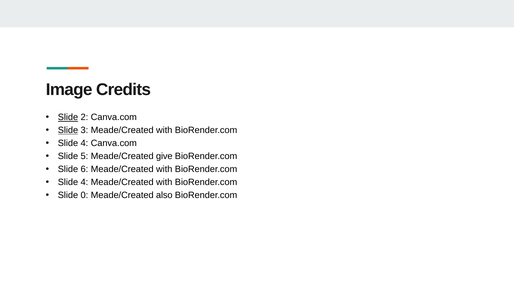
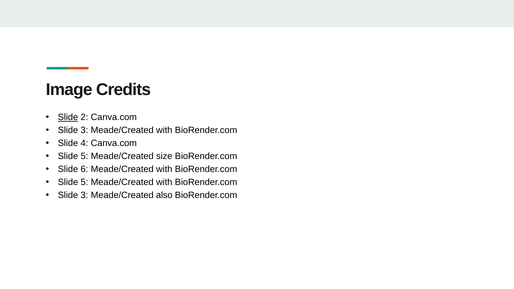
Slide underline: present -> none (68, 130)
give: give -> size (164, 156)
4: 4 -> 5 (84, 182)
0: 0 -> 3 (84, 195)
